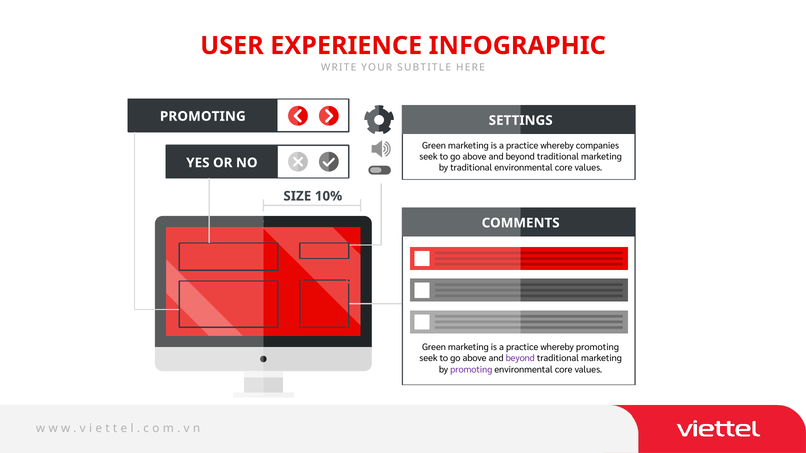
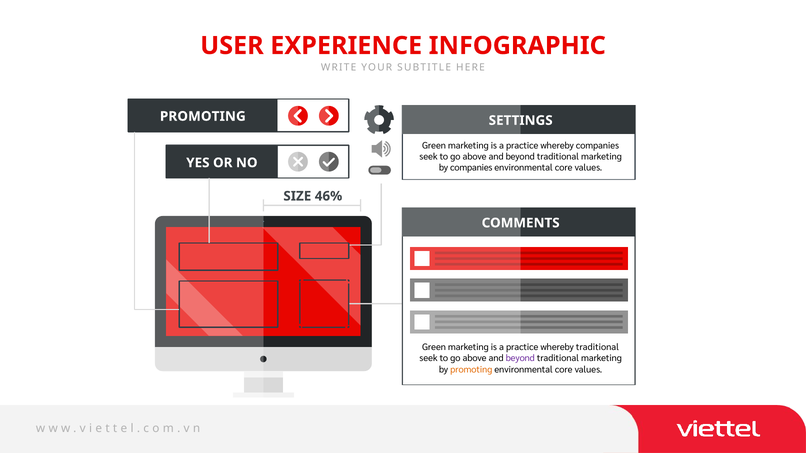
by traditional: traditional -> companies (471, 168)
10%: 10% -> 46% (329, 196)
whereby promoting: promoting -> traditional (597, 348)
promoting colour: purple -> orange (471, 370)
